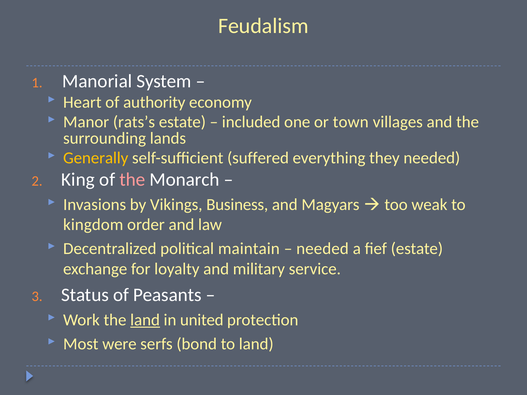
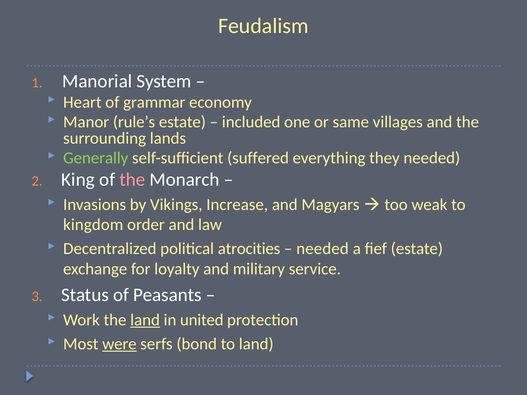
authority: authority -> grammar (154, 102)
rats’s: rats’s -> rule’s (134, 122)
town: town -> same (351, 122)
Generally colour: yellow -> light green (96, 158)
Business: Business -> Increase (237, 205)
maintain: maintain -> atrocities (249, 249)
were underline: none -> present (119, 344)
